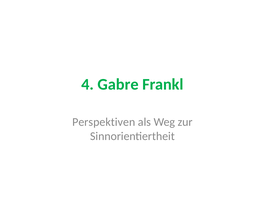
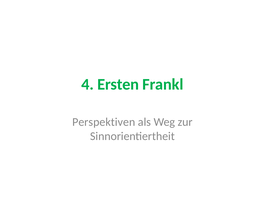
Gabre: Gabre -> Ersten (118, 84)
